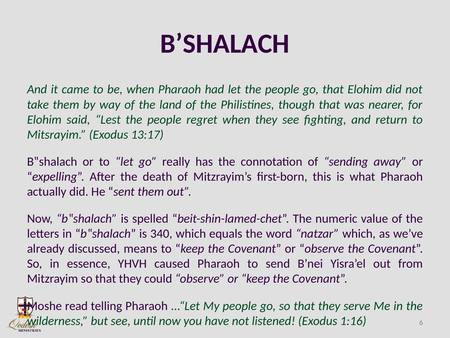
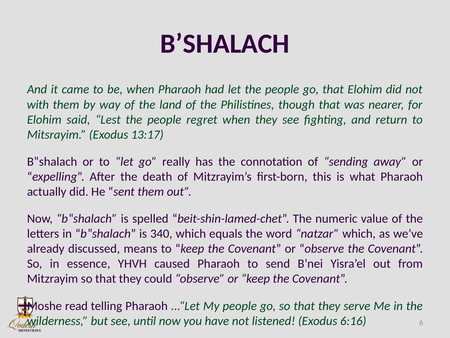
take: take -> with (38, 104)
1:16: 1:16 -> 6:16 (353, 320)
